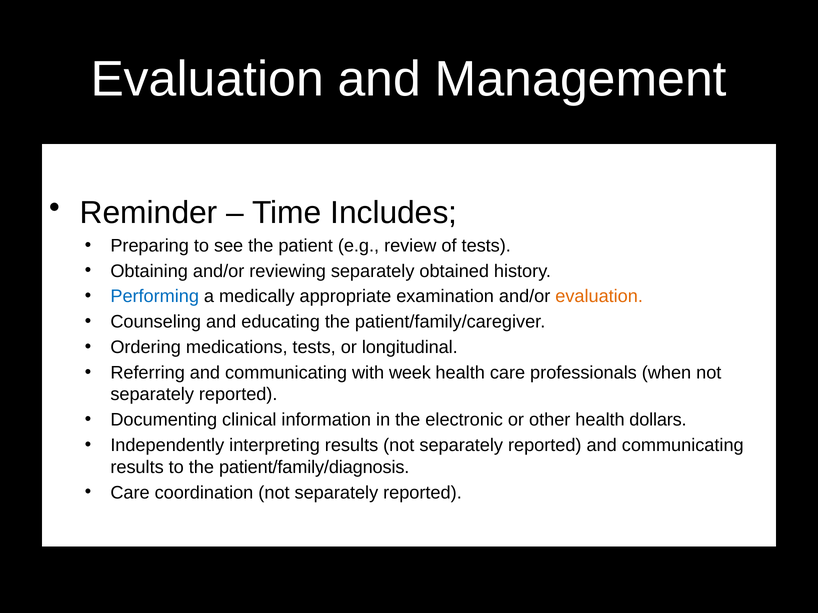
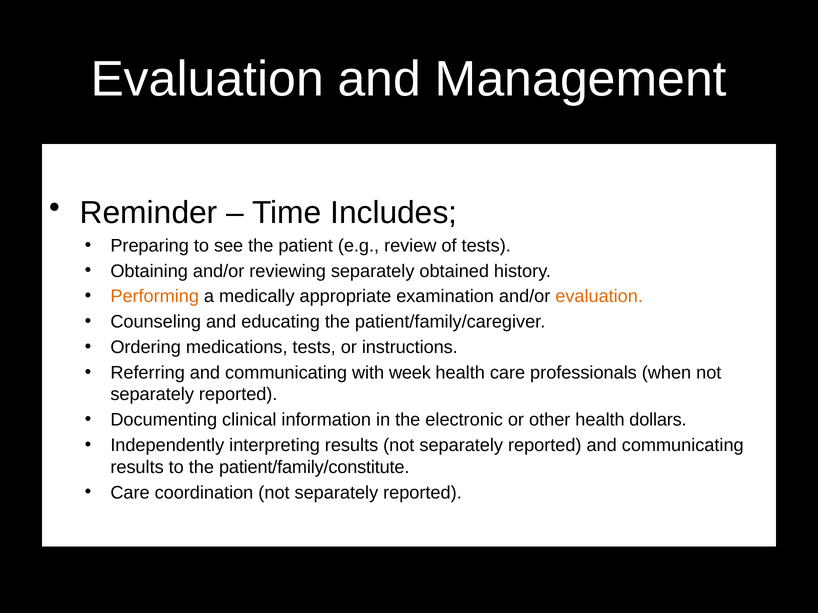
Performing colour: blue -> orange (155, 297)
longitudinal: longitudinal -> instructions (410, 348)
patient/family/diagnosis: patient/family/diagnosis -> patient/family/constitute (314, 468)
